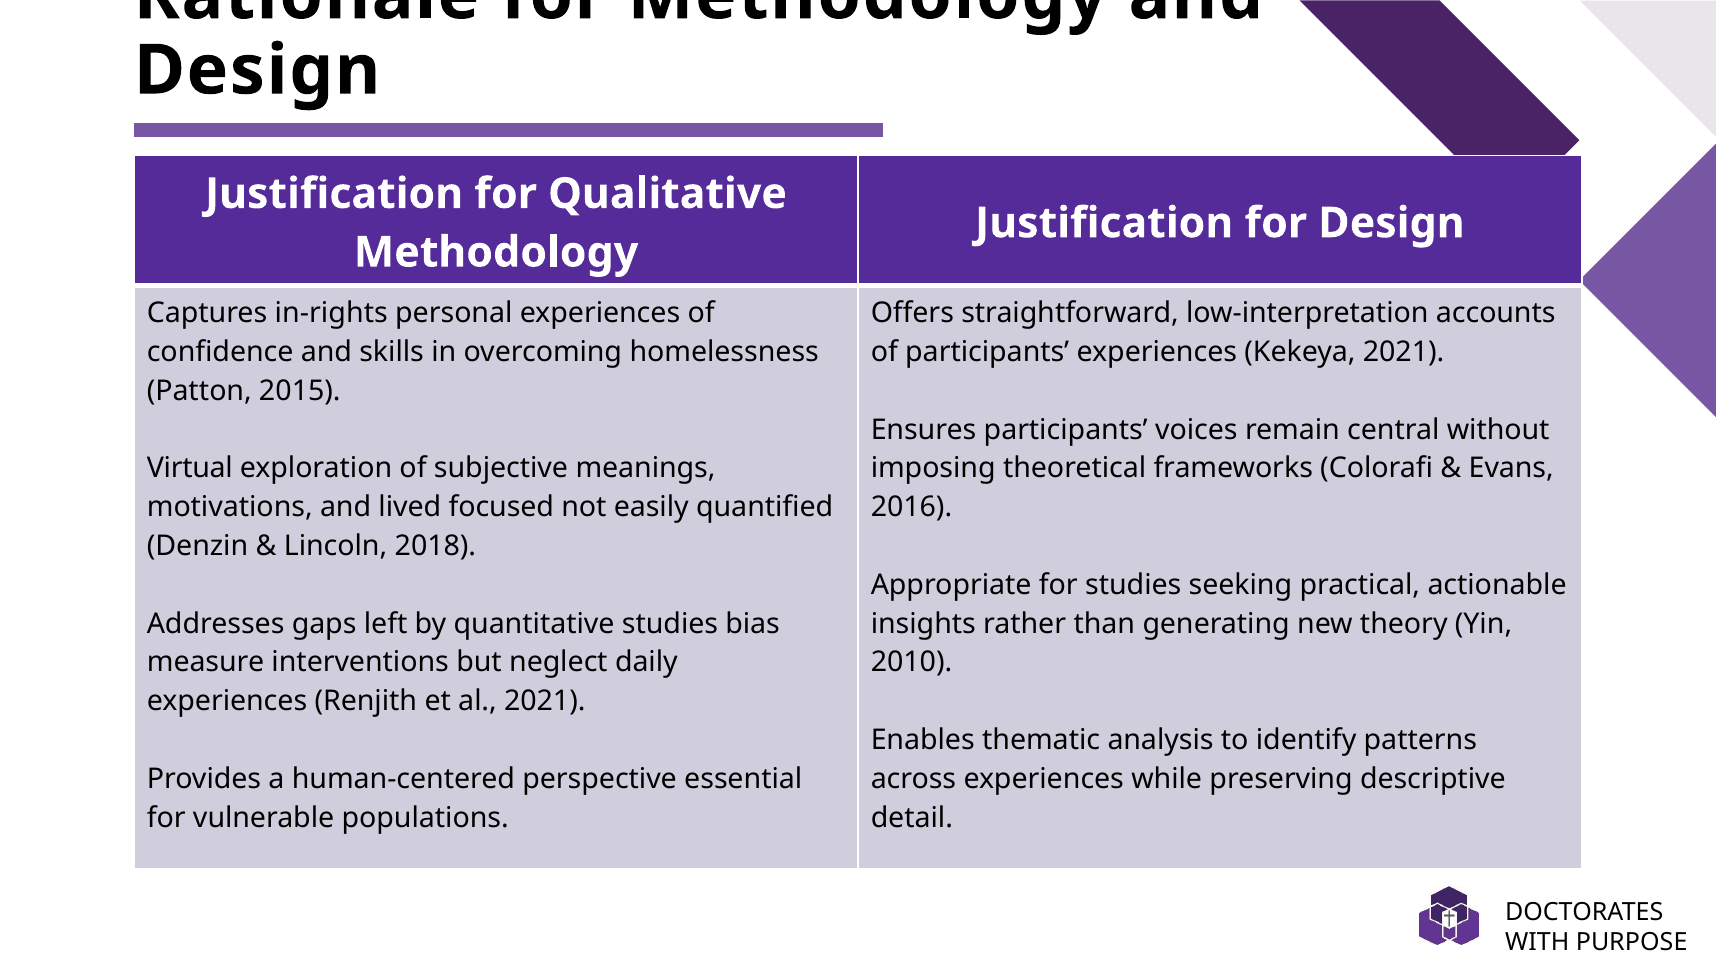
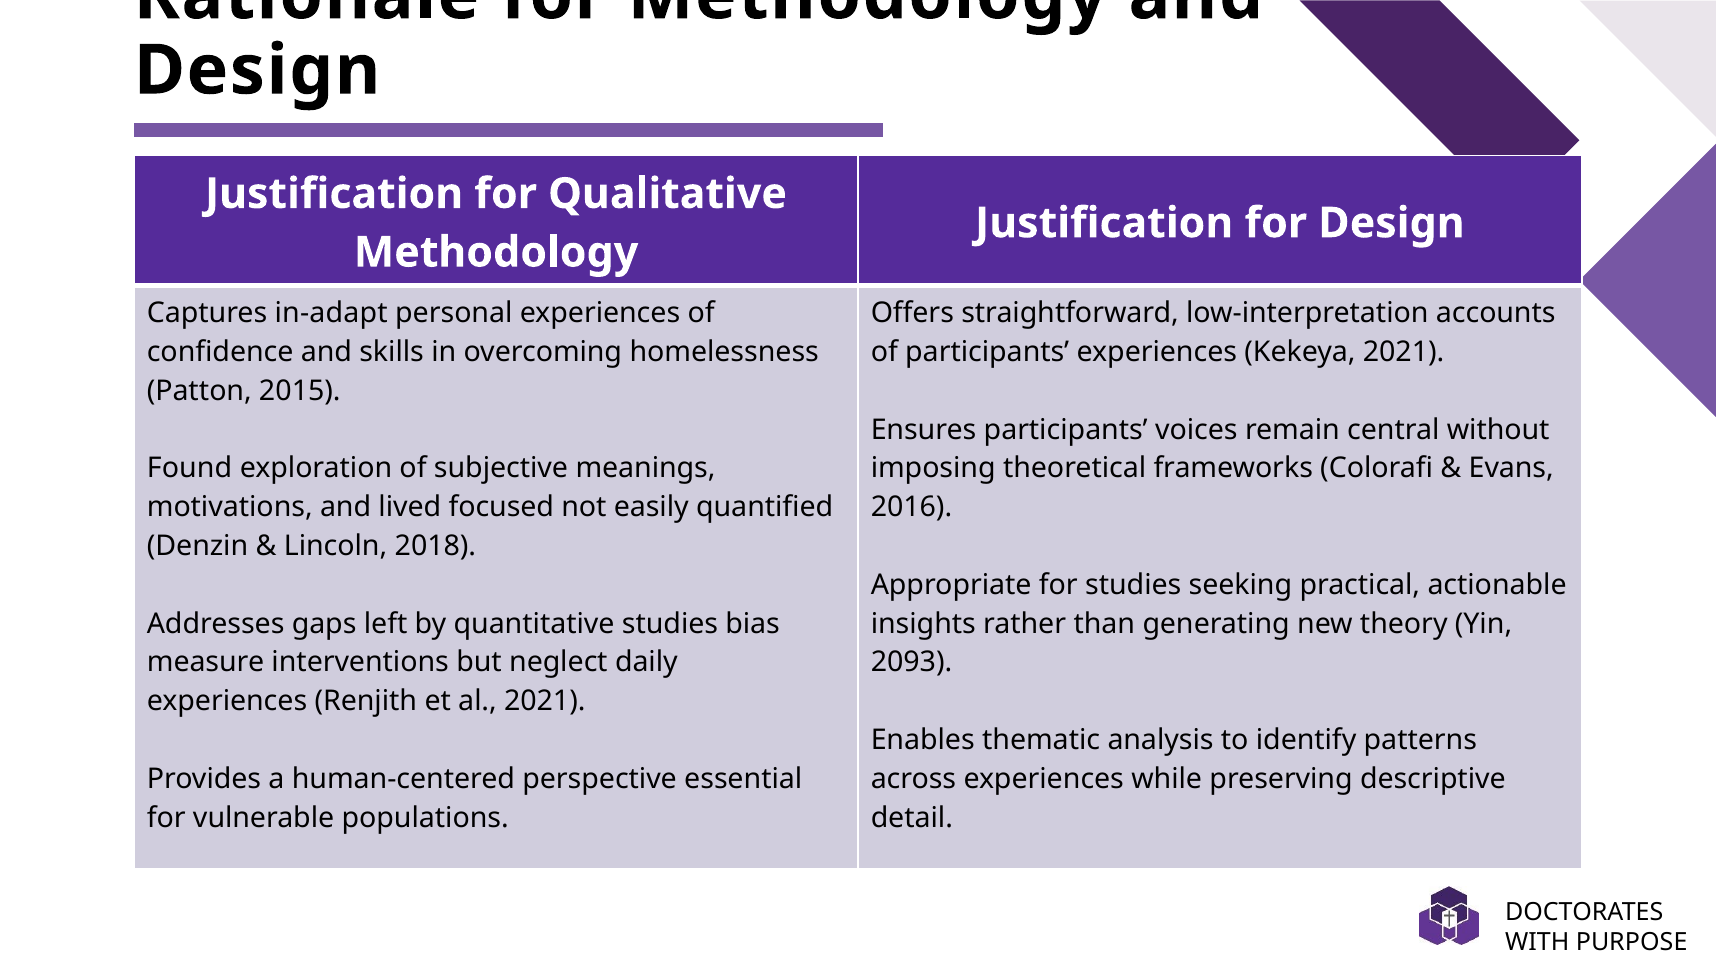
in-rights: in-rights -> in-adapt (331, 313)
Virtual: Virtual -> Found (190, 469)
2010: 2010 -> 2093 (912, 663)
